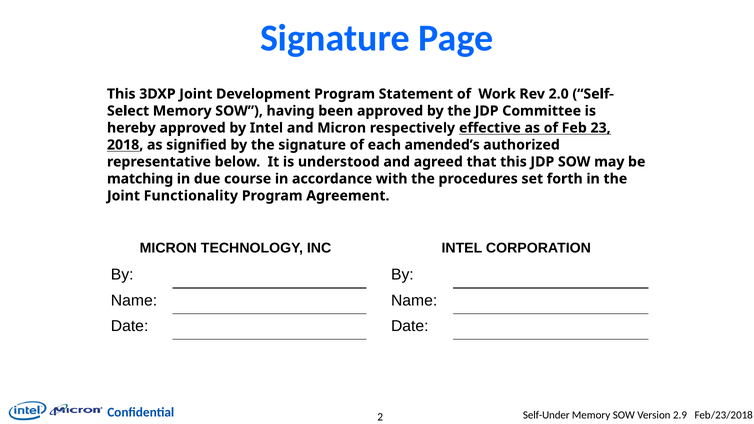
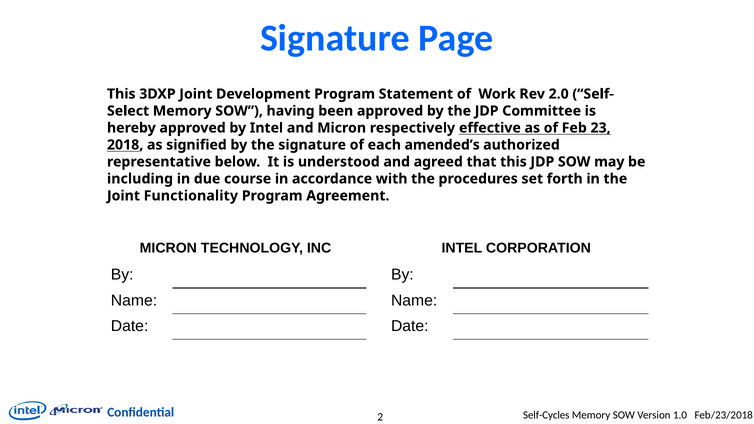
matching: matching -> including (140, 179)
Self-Under: Self-Under -> Self-Cycles (546, 415)
2.9: 2.9 -> 1.0 (680, 415)
